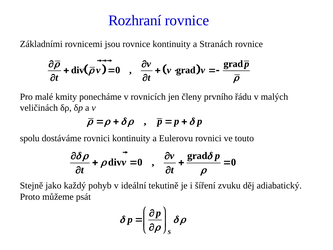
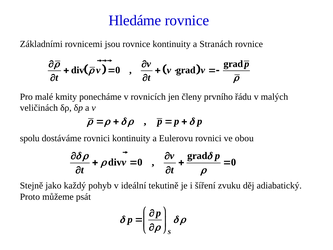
Rozhraní: Rozhraní -> Hledáme (135, 20)
touto: touto -> obou (244, 138)
